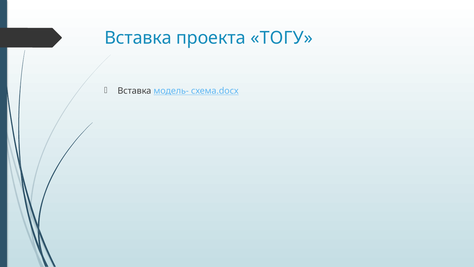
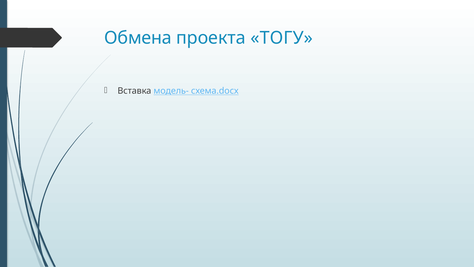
Вставка: Вставка -> Обмена (138, 38)
